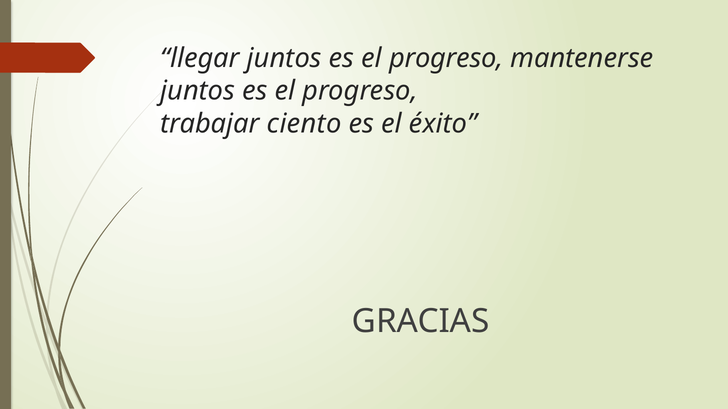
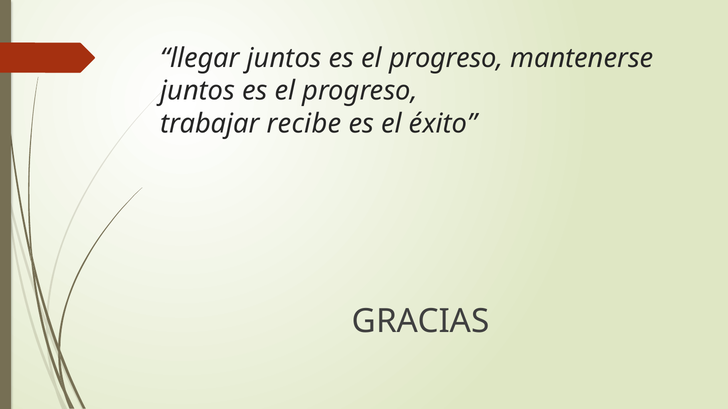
ciento: ciento -> recibe (304, 124)
